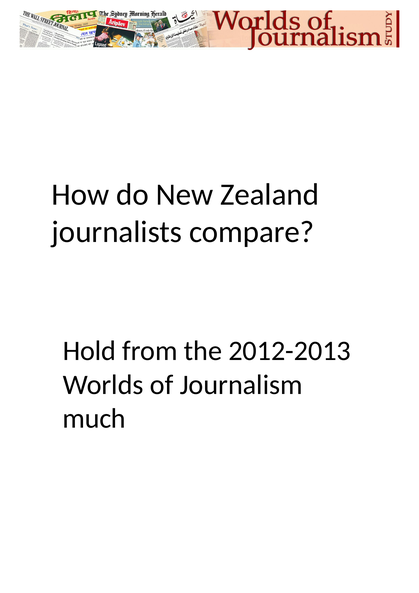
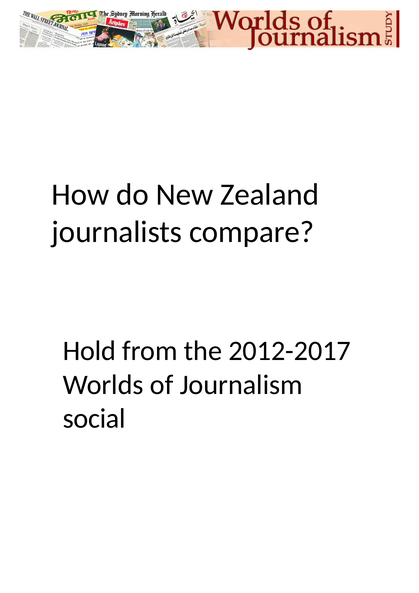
2012-2013: 2012-2013 -> 2012-2017 (290, 351)
much: much -> social (94, 419)
